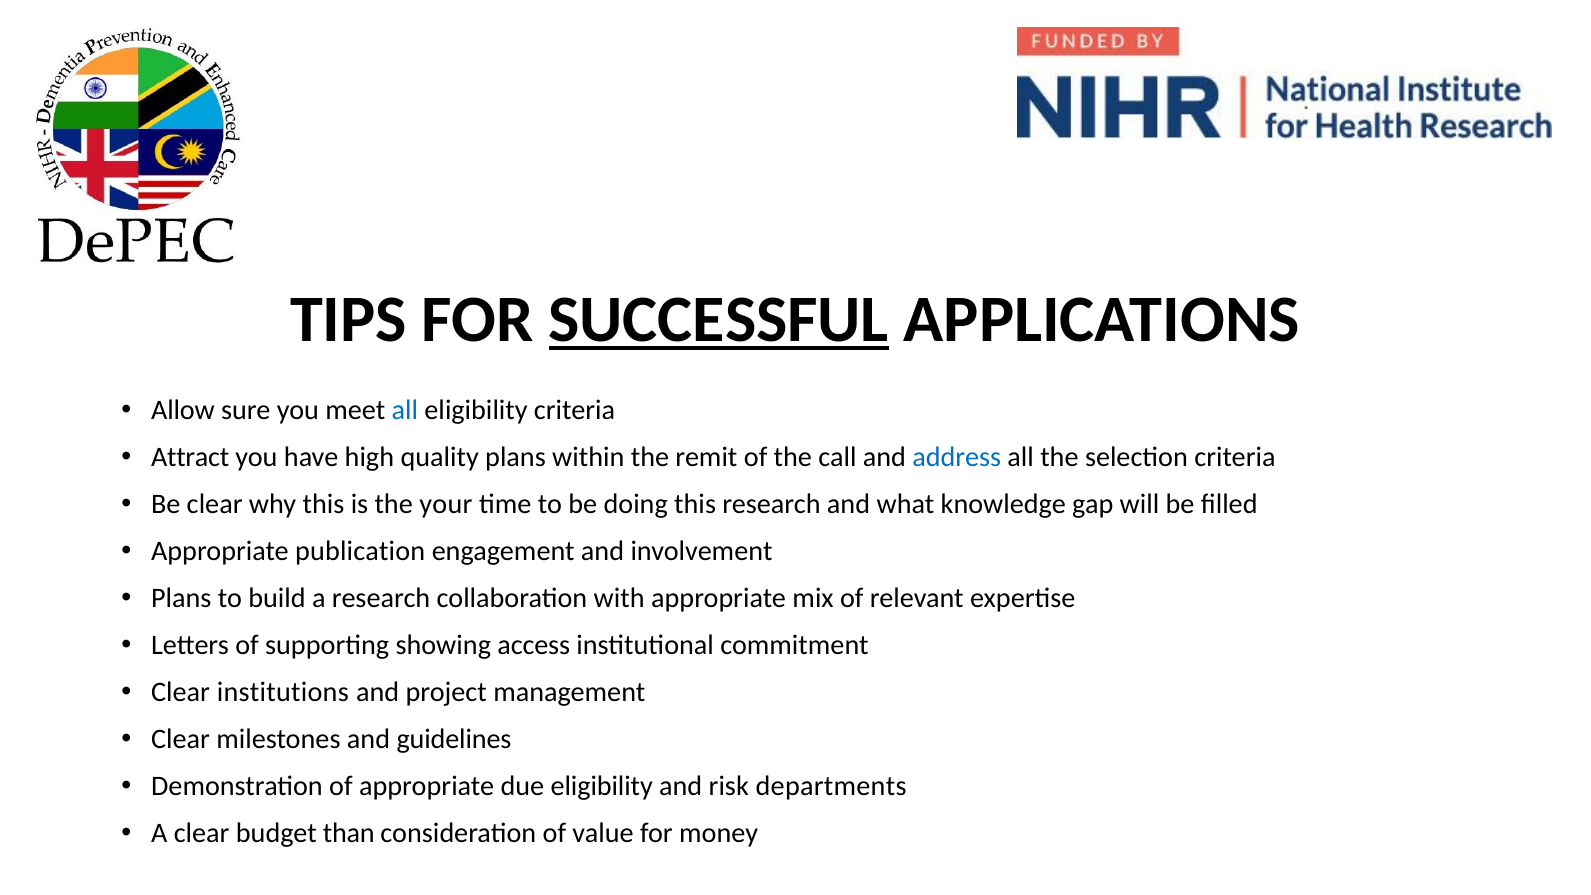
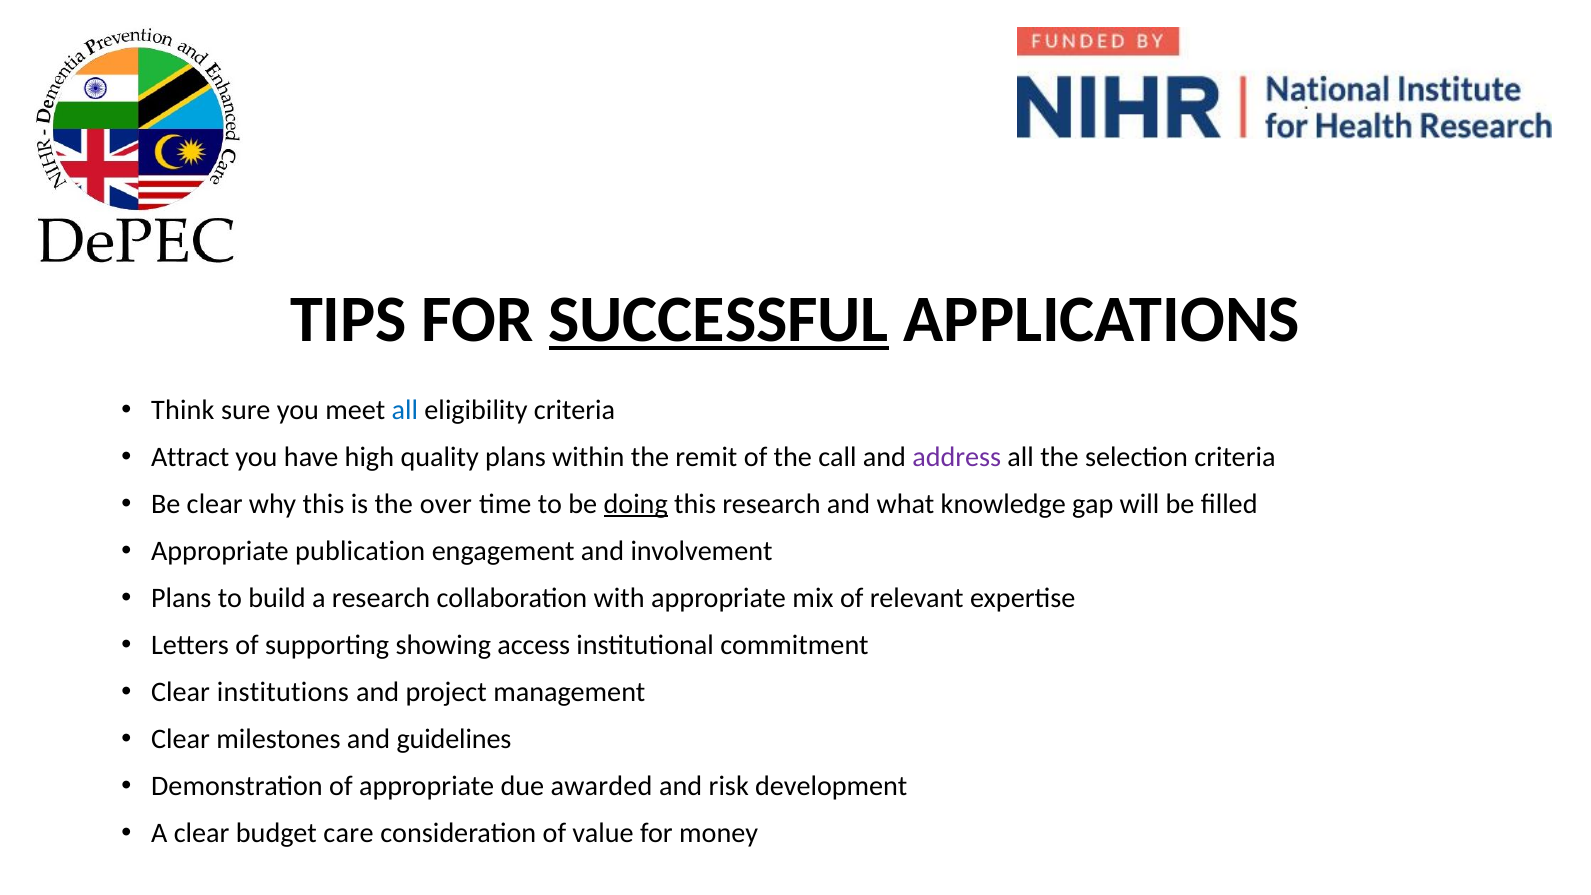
Allow: Allow -> Think (183, 410)
address colour: blue -> purple (957, 457)
your: your -> over (446, 504)
doing underline: none -> present (636, 504)
due eligibility: eligibility -> awarded (602, 786)
departments: departments -> development (831, 786)
than: than -> care (348, 833)
